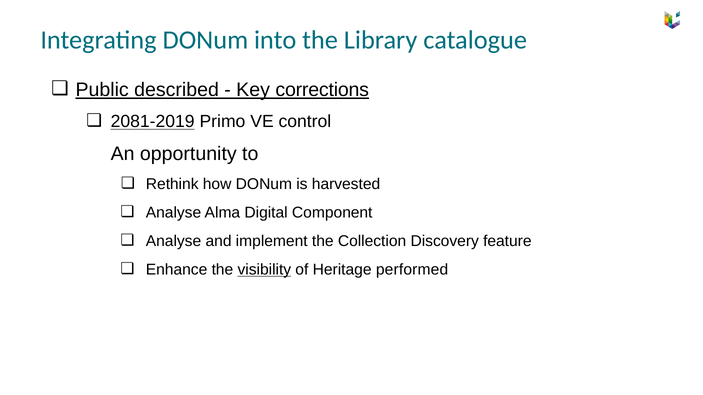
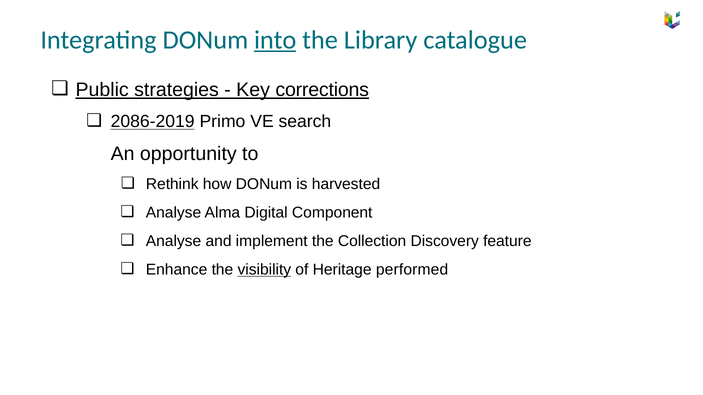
into underline: none -> present (275, 40)
described: described -> strategies (177, 90)
2081-2019: 2081-2019 -> 2086-2019 (153, 122)
control: control -> search (305, 122)
